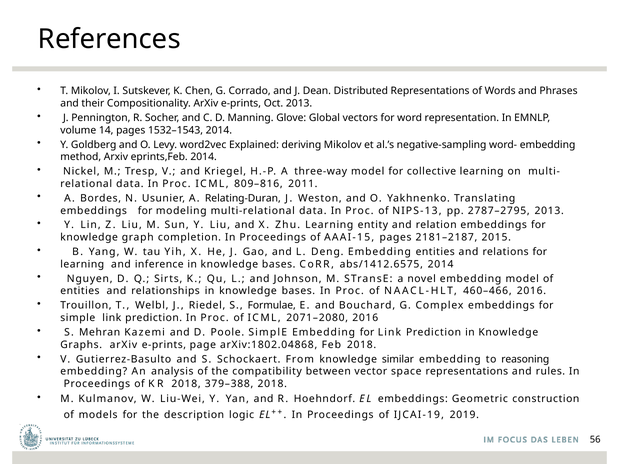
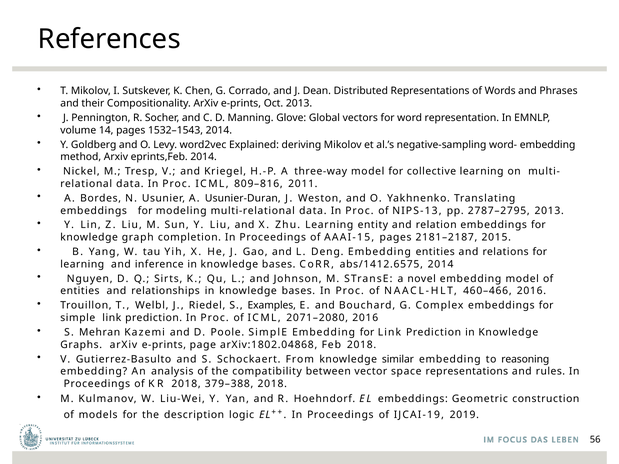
Relating-Duran: Relating-Duran -> Usunier-Duran (243, 198)
Formulae: Formulae -> Examples (272, 306)
